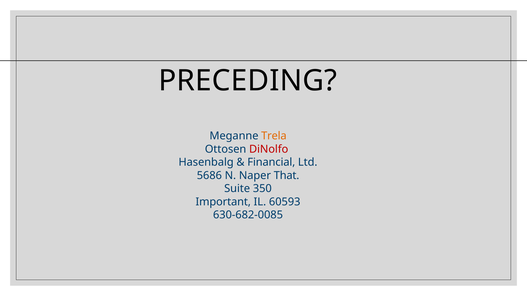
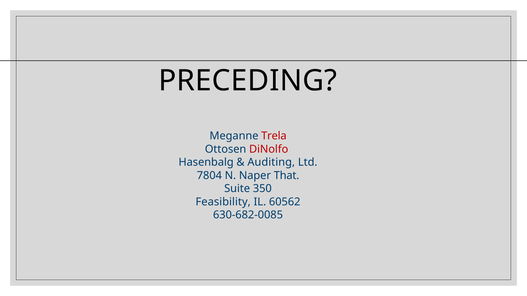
Trela colour: orange -> red (274, 136)
Financial: Financial -> Auditing (271, 163)
5686: 5686 -> 7804 (209, 176)
Important: Important -> Feasibility (223, 202)
60593: 60593 -> 60562 (285, 202)
